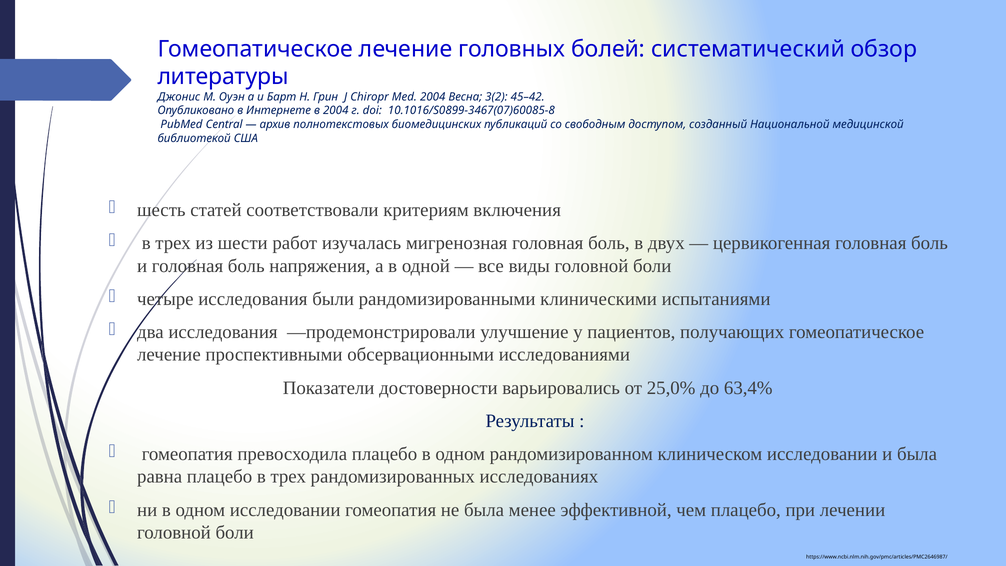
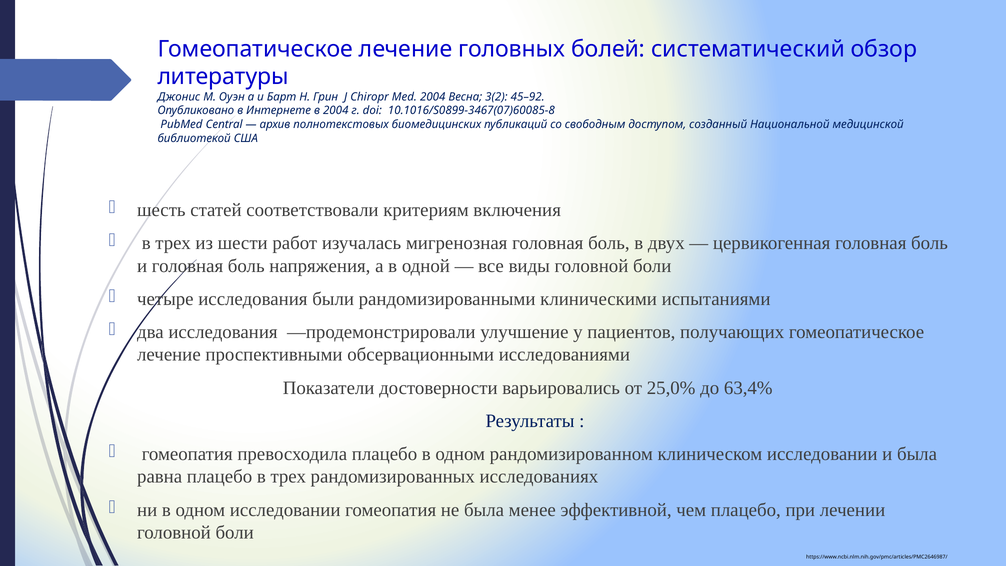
45–42: 45–42 -> 45–92 (528, 97)
